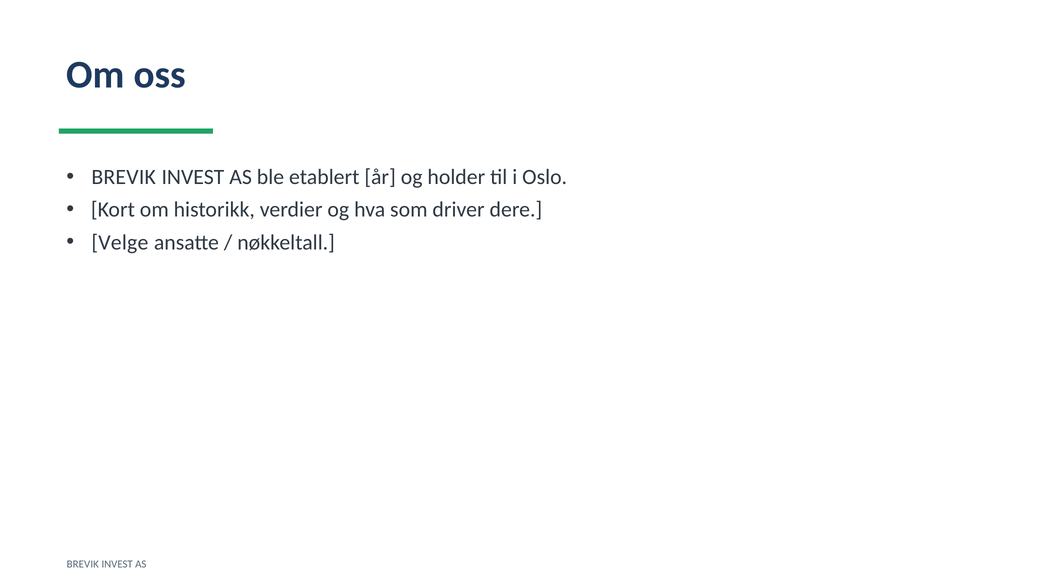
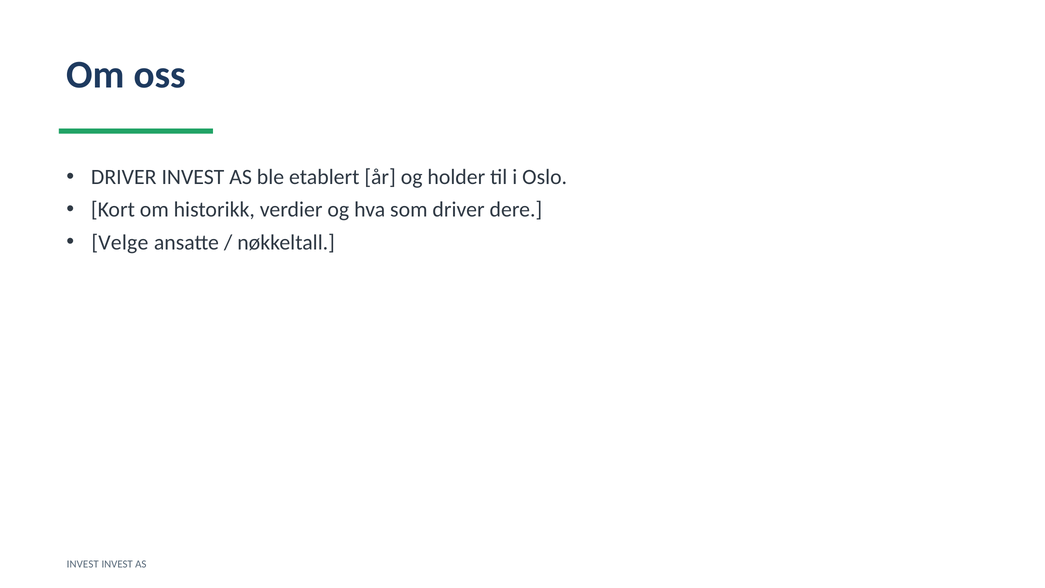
BREVIK: BREVIK -> DRIVER (124, 177)
BREVIK: BREVIK -> INVEST (83, 564)
